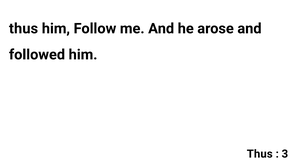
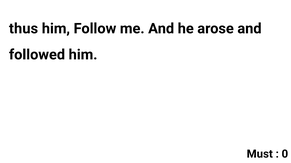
Thus: Thus -> Must (260, 155)
3: 3 -> 0 (285, 155)
